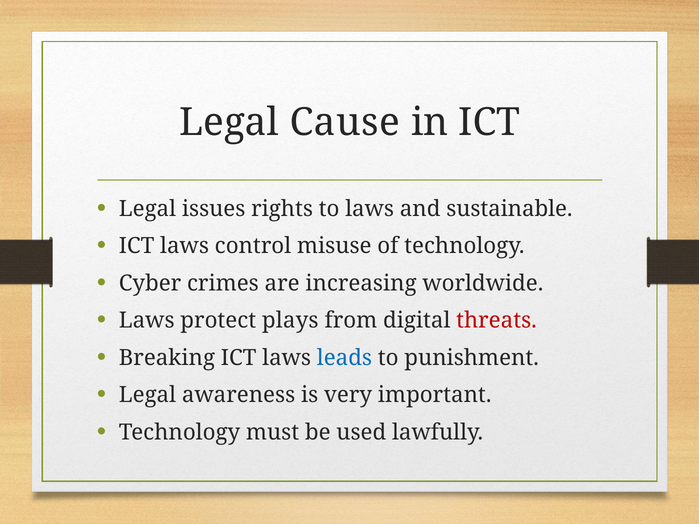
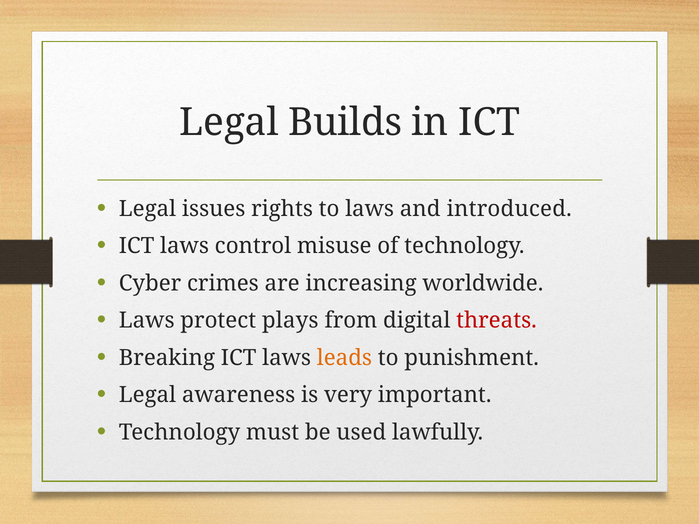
Cause: Cause -> Builds (345, 123)
sustainable: sustainable -> introduced (509, 209)
leads colour: blue -> orange (344, 358)
